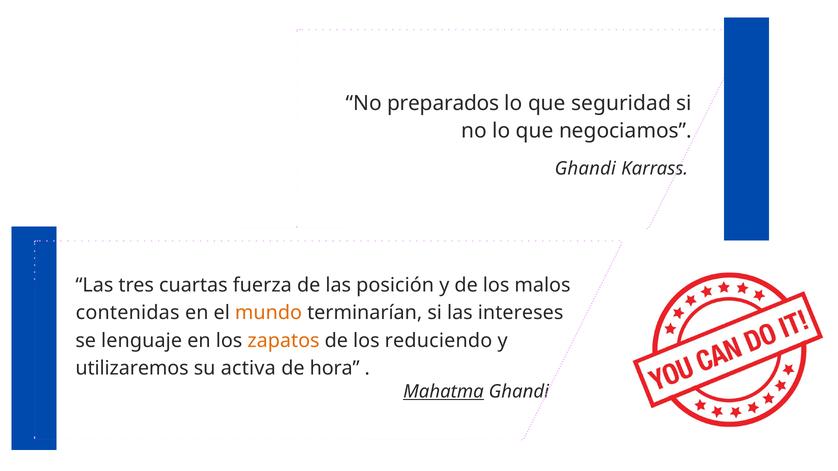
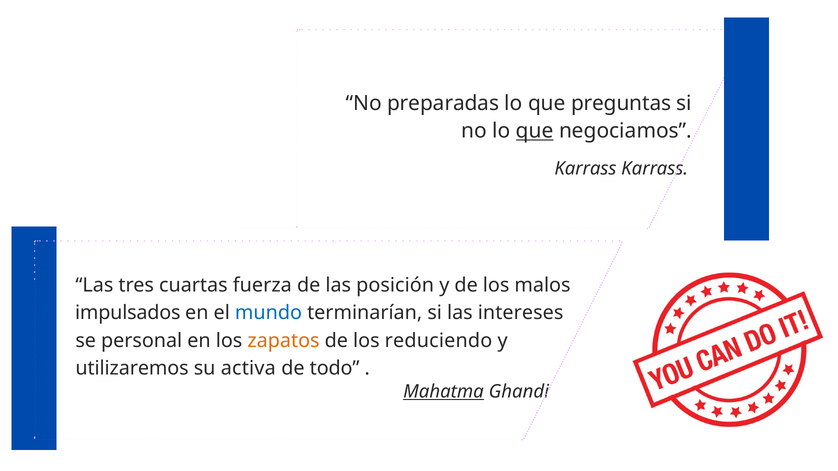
preparados: preparados -> preparadas (443, 103)
seguridad: seguridad -> preguntas (621, 103)
que underline: none -> present (535, 131)
Ghandi: Ghandi -> Karrass (585, 169)
contenidas: contenidas -> impulsados (128, 313)
mundo colour: orange -> blue (268, 313)
lenguaje: lenguaje -> personal (142, 341)
hora: hora -> todo (335, 369)
